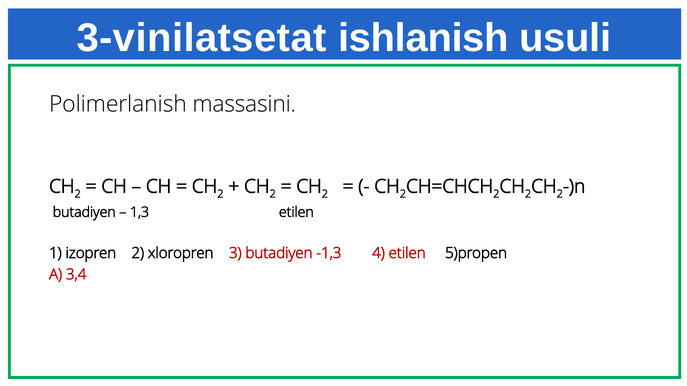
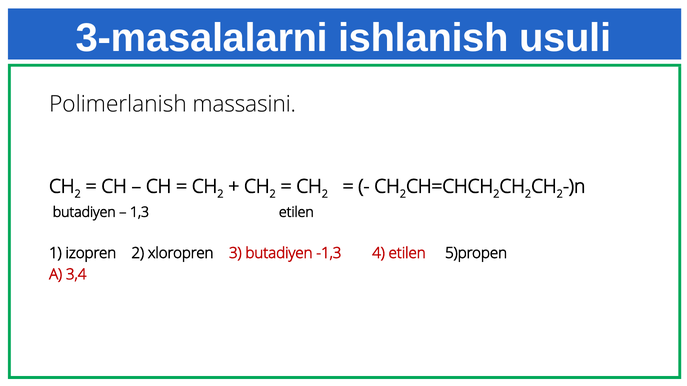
3-vinilatsetat: 3-vinilatsetat -> 3-masalalarni (202, 38)
